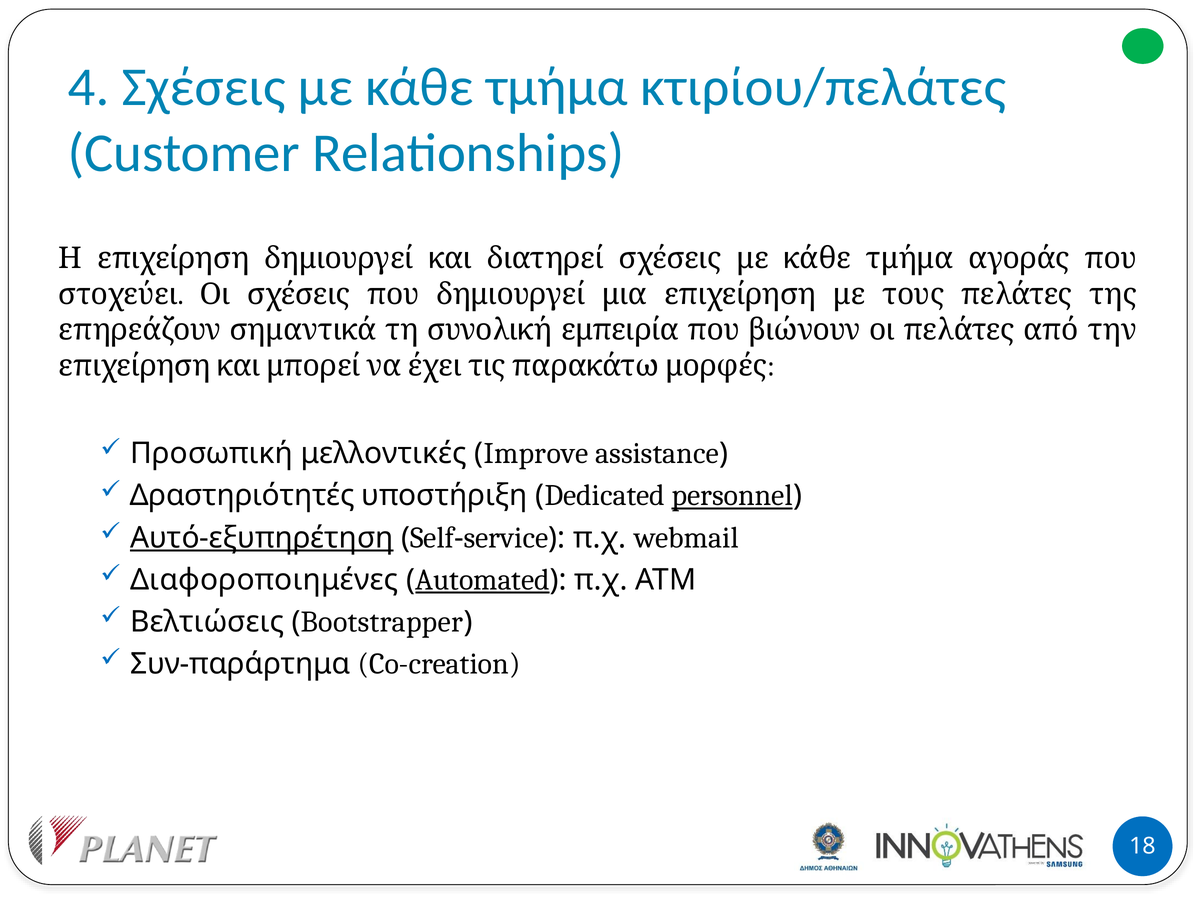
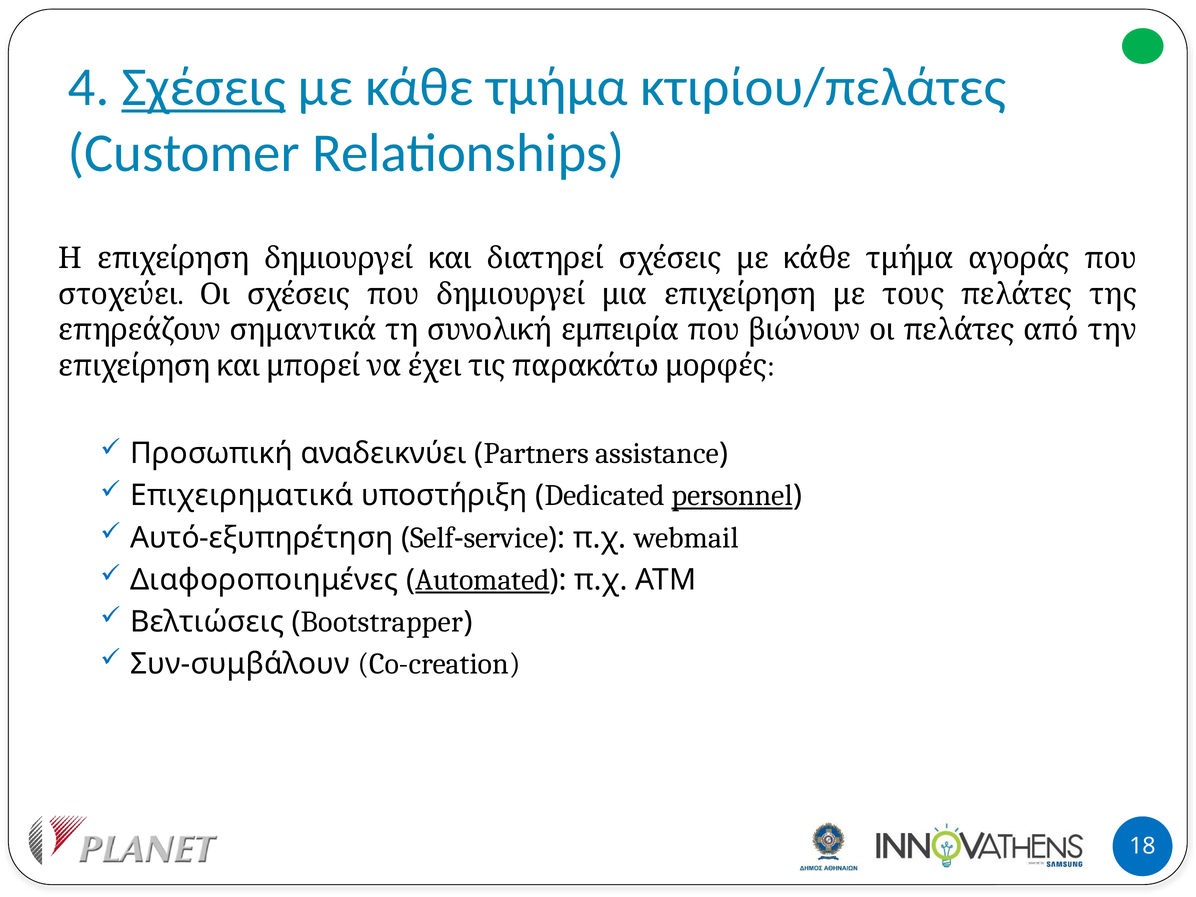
Σχέσεις underline: none -> present (204, 87)
μελλοντικές: μελλοντικές -> αναδεικνύει (384, 454)
Improve: Improve -> Partners (536, 454)
Δραστηριότητές: Δραστηριότητές -> Επιχειρηματικά (242, 496)
Αυτό-εξυπηρέτηση underline: present -> none (262, 538)
Συν-παράρτημα: Συν-παράρτημα -> Συν-συμβάλουν (240, 664)
